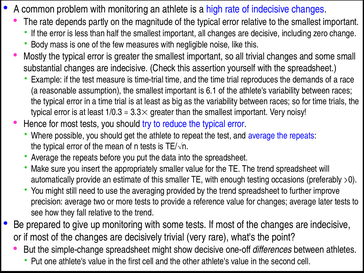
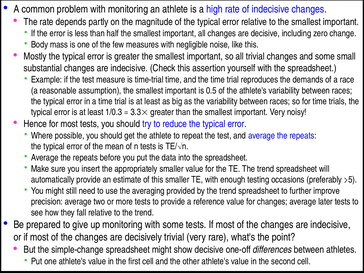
6.1: 6.1 -> 0.5 (211, 91)
>0: >0 -> >5 (351, 180)
